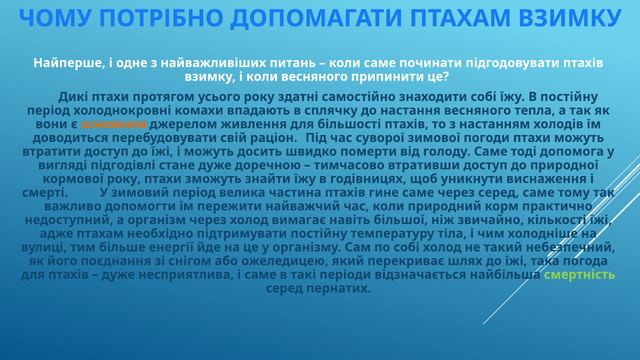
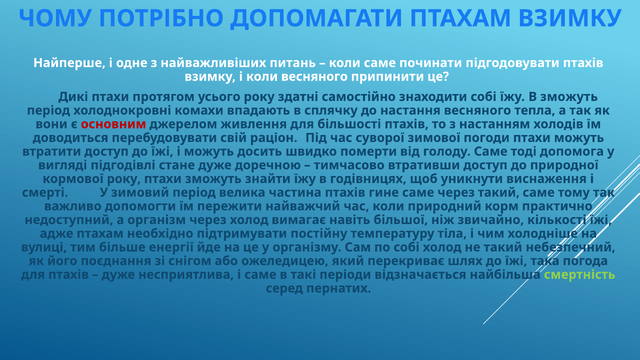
В постійну: постійну -> зможуть (569, 97)
основним colour: orange -> red (114, 124)
через серед: серед -> такий (499, 193)
